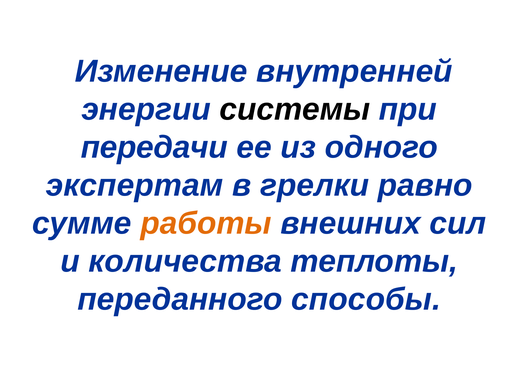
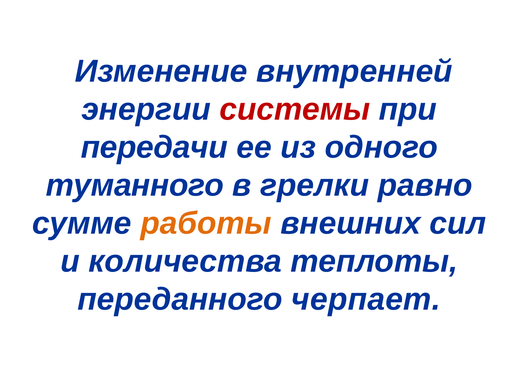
системы colour: black -> red (295, 109)
экспертам: экспертам -> туманного (135, 185)
способы: способы -> черпает (366, 300)
